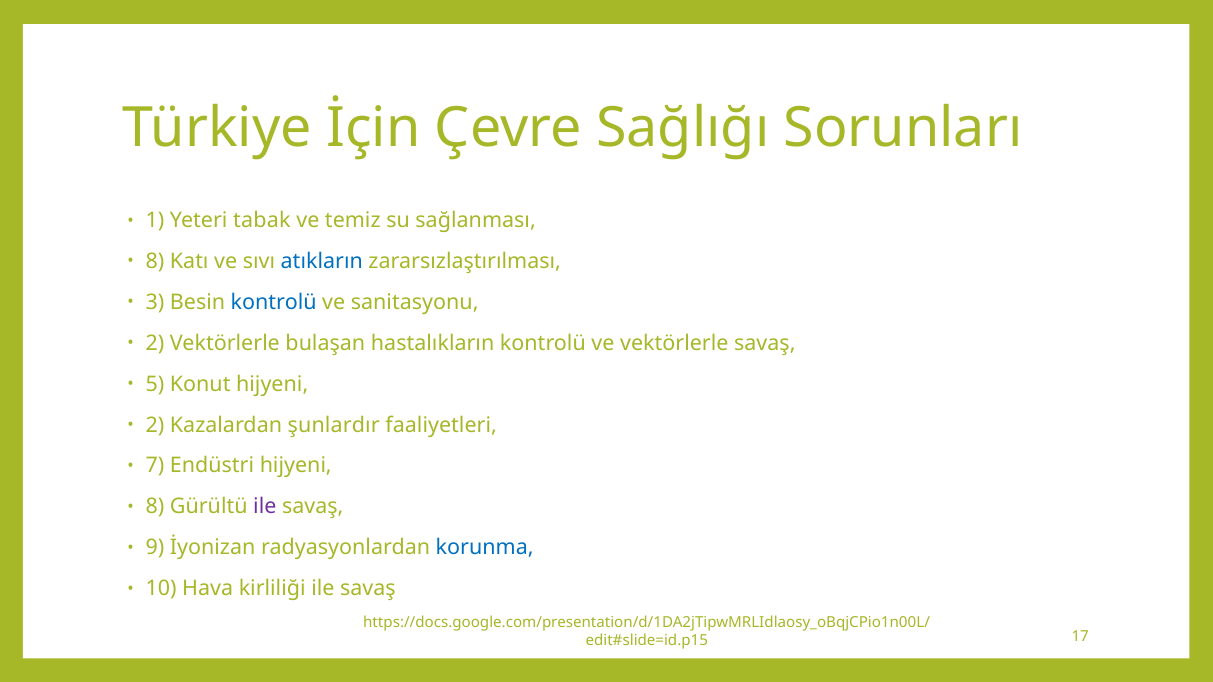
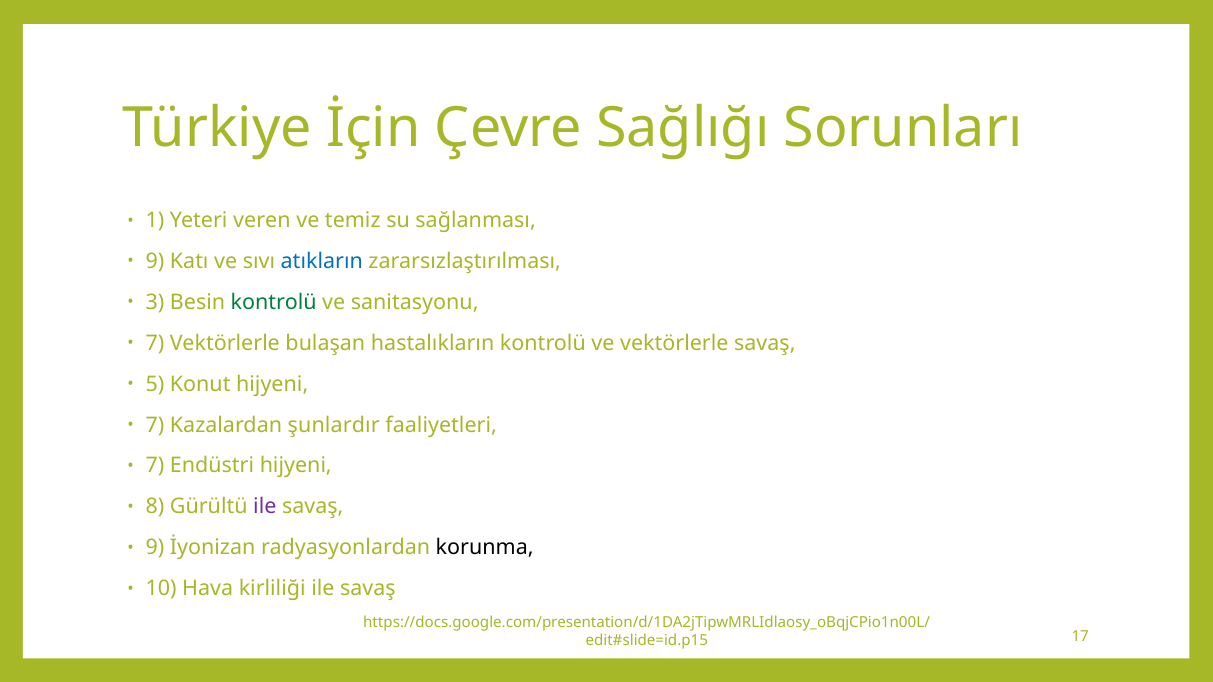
tabak: tabak -> veren (262, 221)
8: 8 -> 9 (155, 262)
kontrolü colour: blue -> green (274, 303)
2: 2 -> 7 (155, 343)
2: 2 -> 7 (155, 425)
korunma colour: blue -> black (485, 548)
